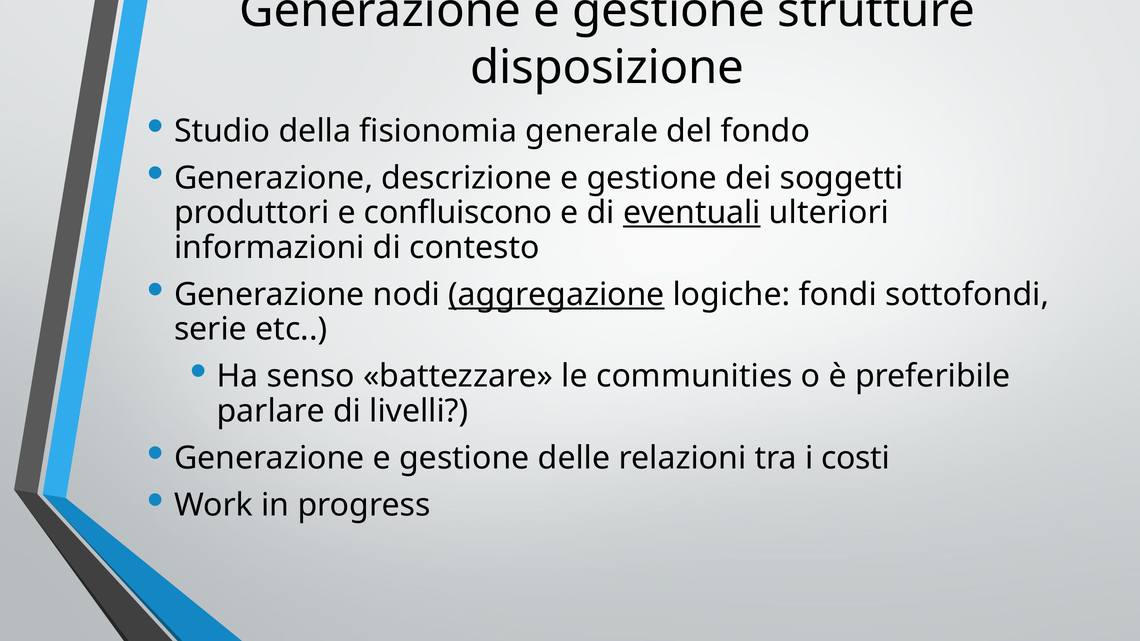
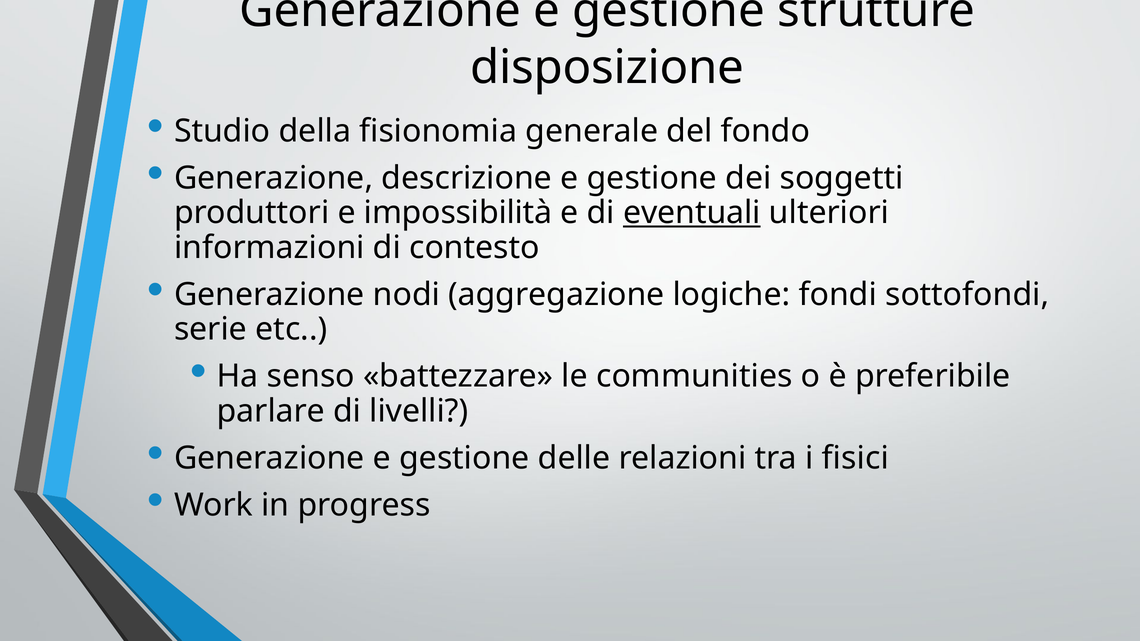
confluiscono: confluiscono -> impossibilità (458, 213)
aggregazione underline: present -> none (556, 295)
costi: costi -> fisici (855, 458)
